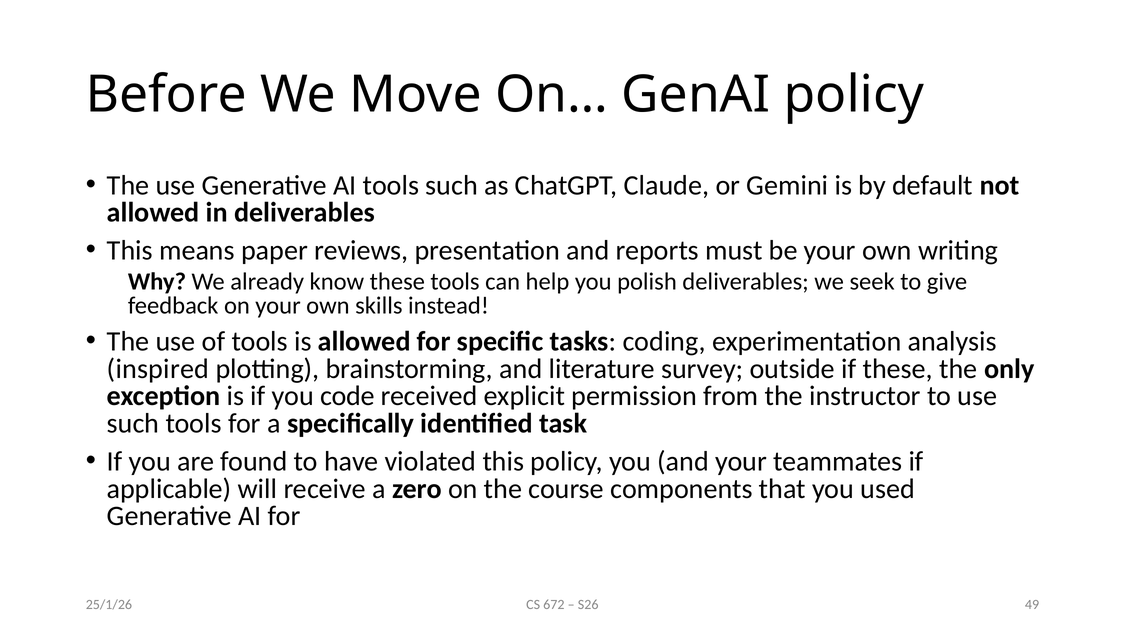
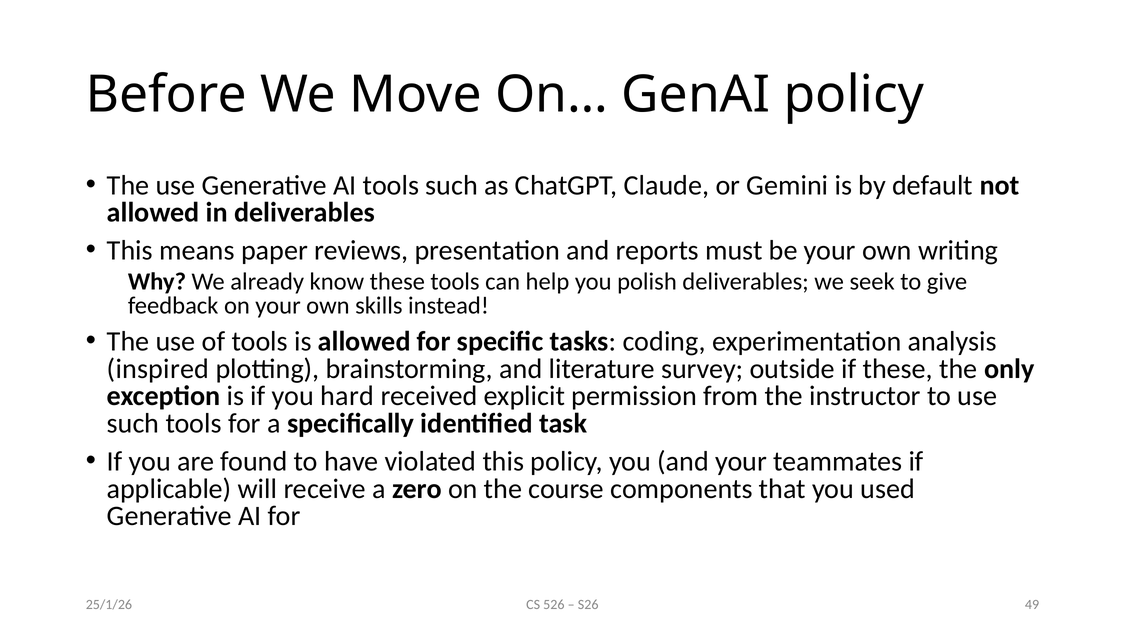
code: code -> hard (347, 396)
672: 672 -> 526 (554, 604)
